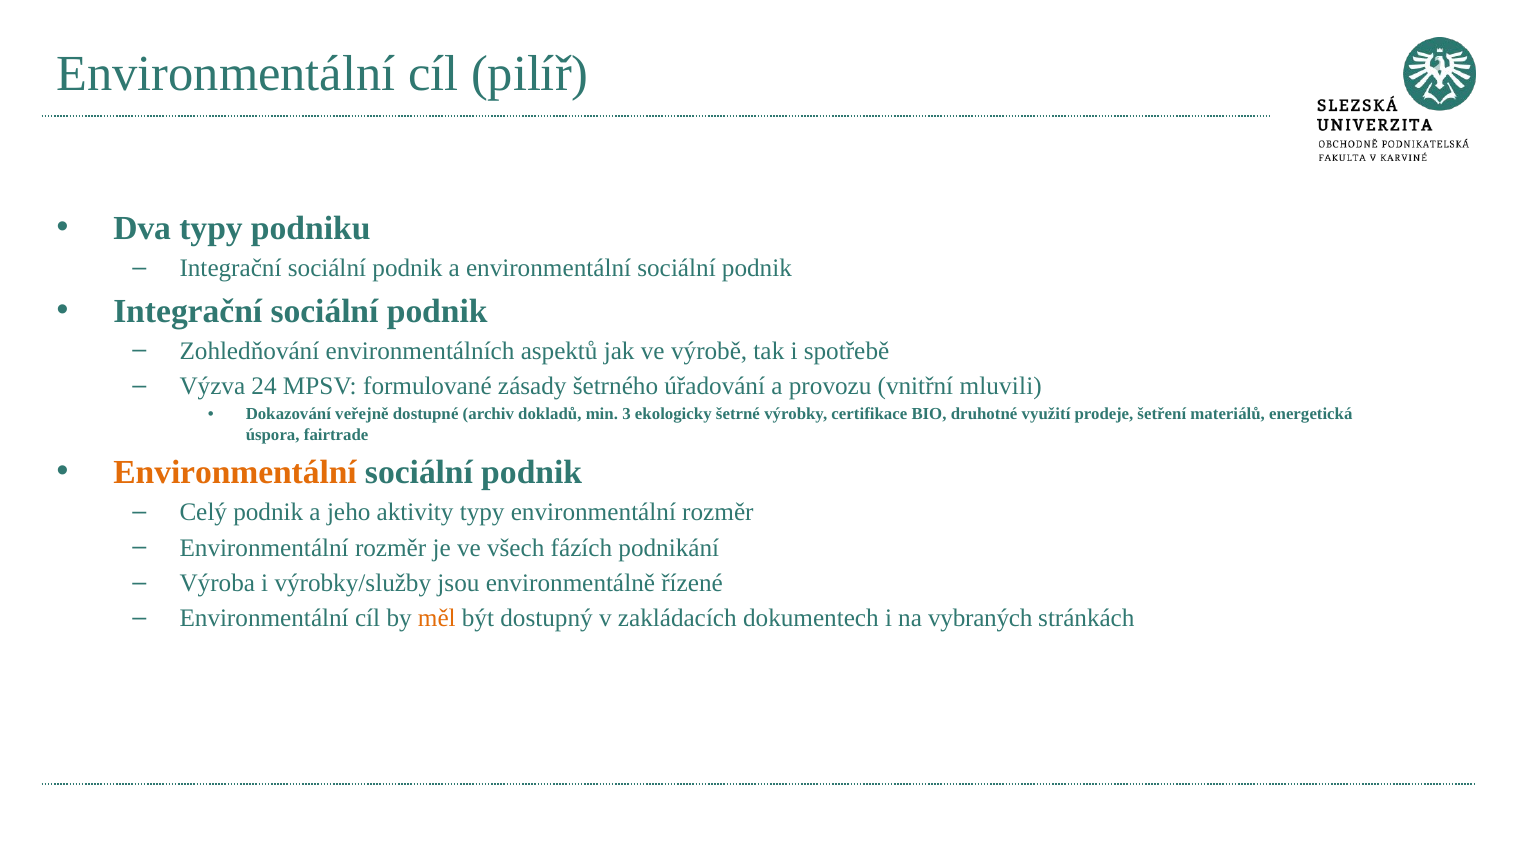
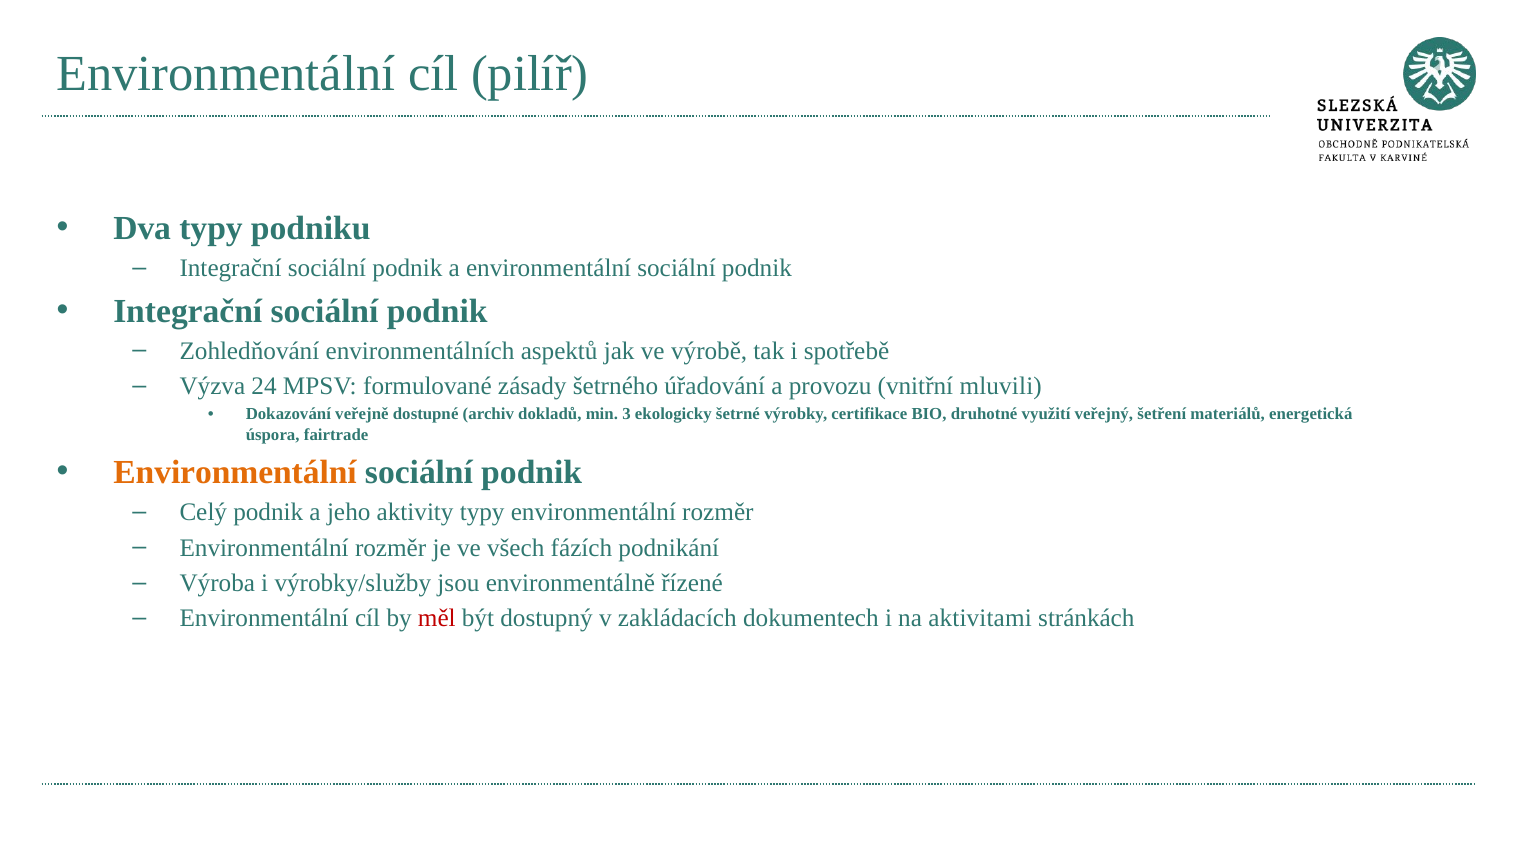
prodeje: prodeje -> veřejný (1104, 414)
měl colour: orange -> red (437, 618)
vybraných: vybraných -> aktivitami (980, 618)
